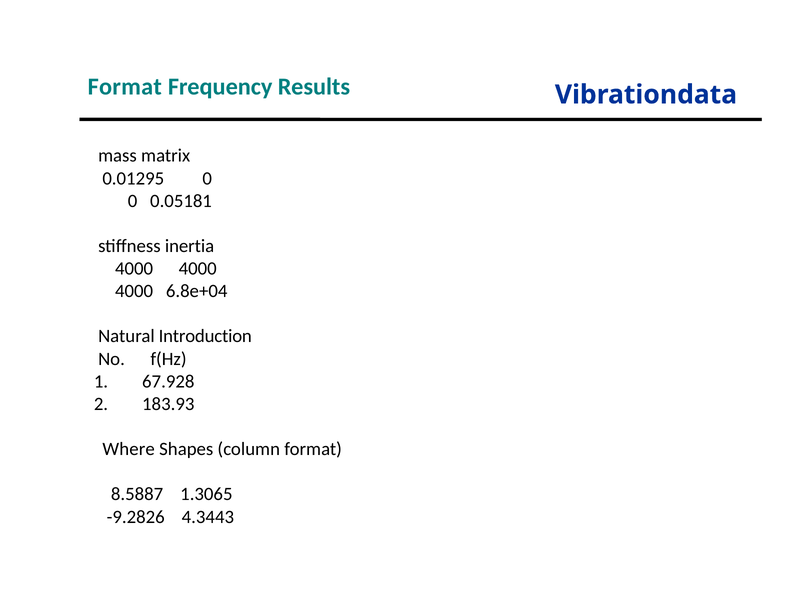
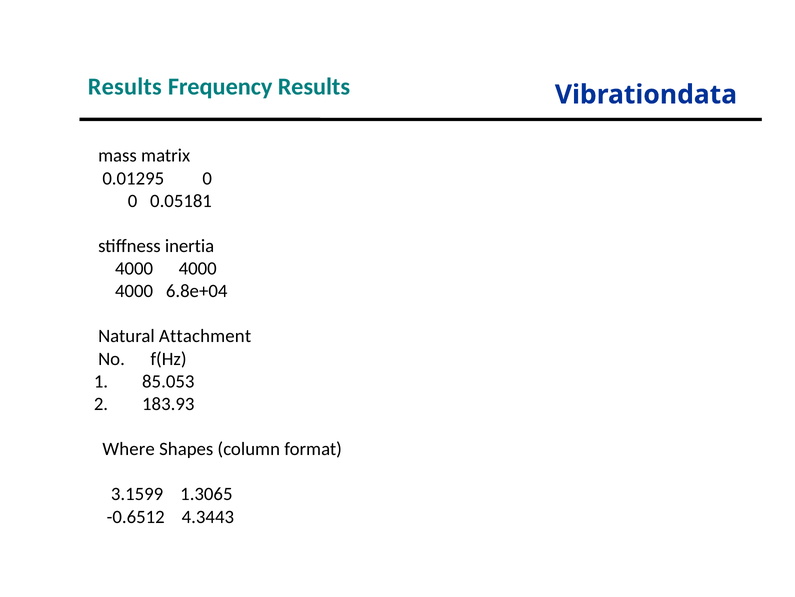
Format: Format -> Results (125, 86)
Introduction: Introduction -> Attachment (205, 336)
67.928: 67.928 -> 85.053 (168, 381)
8.5887: 8.5887 -> 3.1599 (137, 494)
-9.2826: -9.2826 -> -0.6512 (136, 516)
